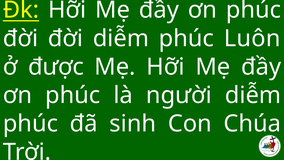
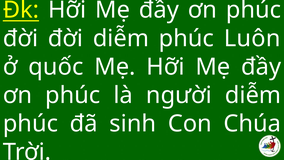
được: được -> quốc (56, 67)
